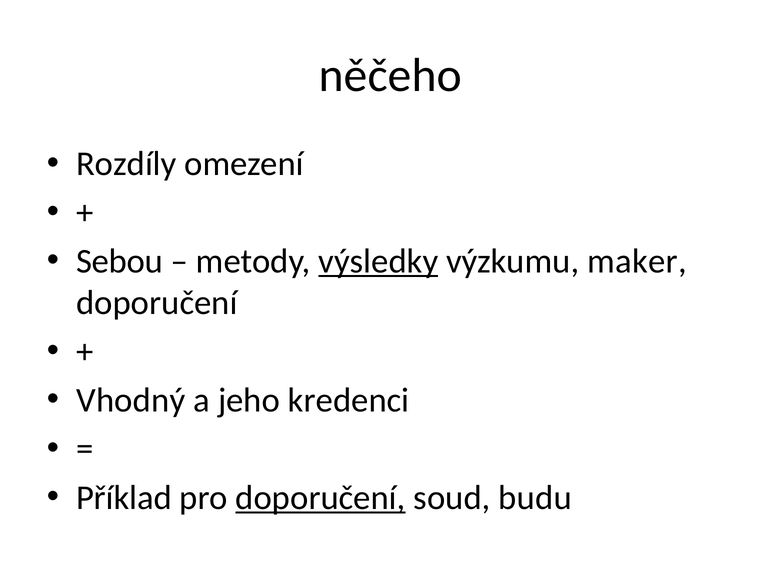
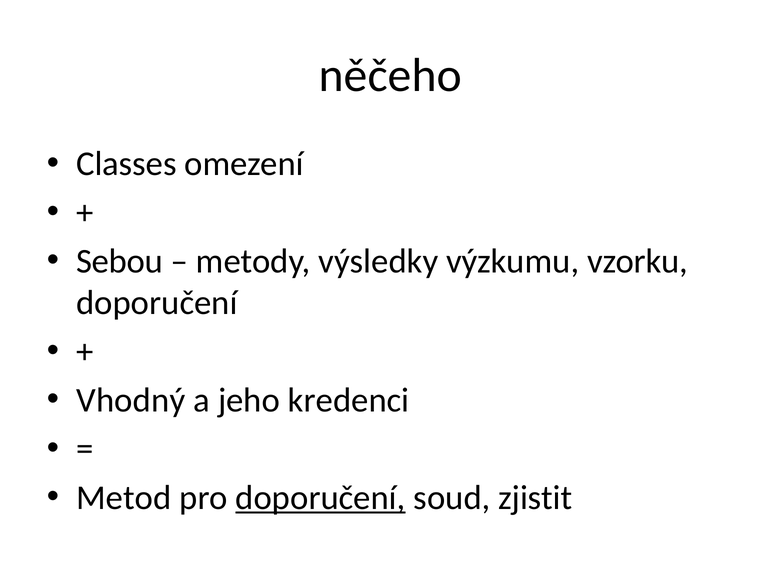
Rozdíly: Rozdíly -> Classes (126, 164)
výsledky underline: present -> none (378, 261)
maker: maker -> vzorku (637, 261)
Příklad: Příklad -> Metod (124, 497)
budu: budu -> zjistit (535, 497)
